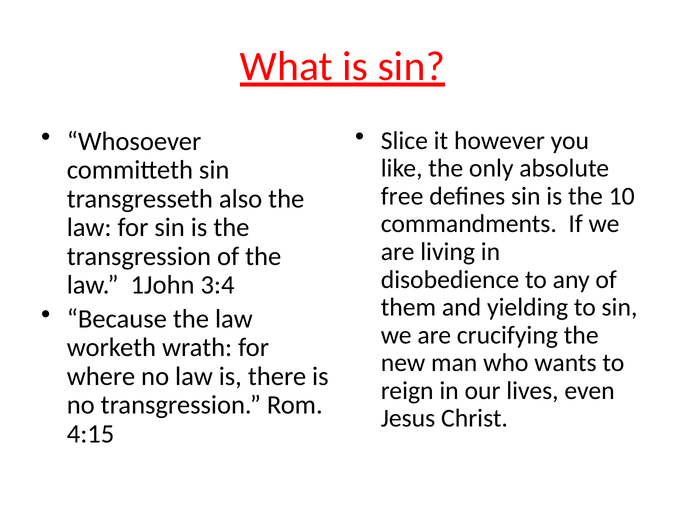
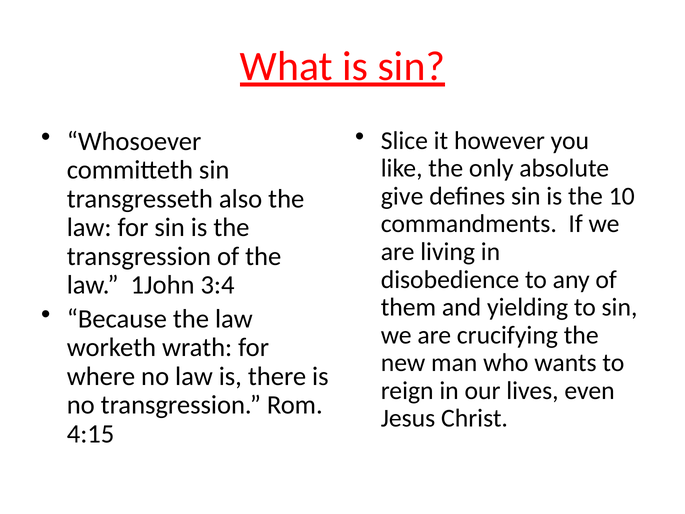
free: free -> give (402, 196)
